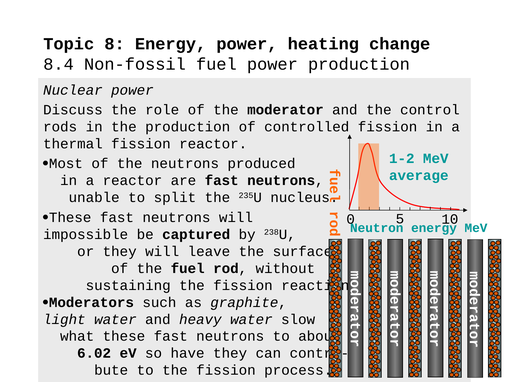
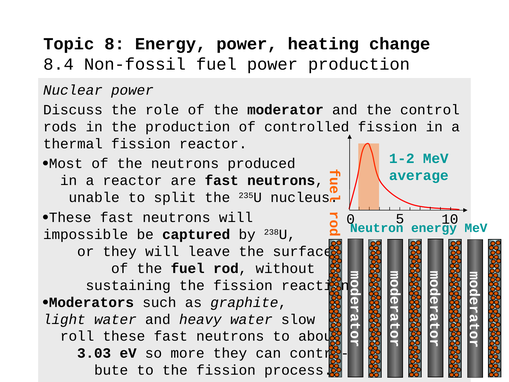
what: what -> roll (77, 336)
6.02: 6.02 -> 3.03 (94, 353)
have: have -> more (188, 353)
